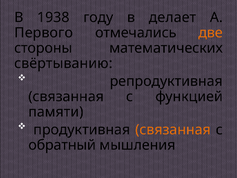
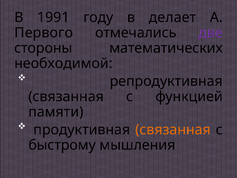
1938: 1938 -> 1991 (53, 17)
две colour: orange -> purple (211, 33)
свёртыванию: свёртыванию -> необходимой (63, 63)
обратный: обратный -> быстрому (62, 145)
